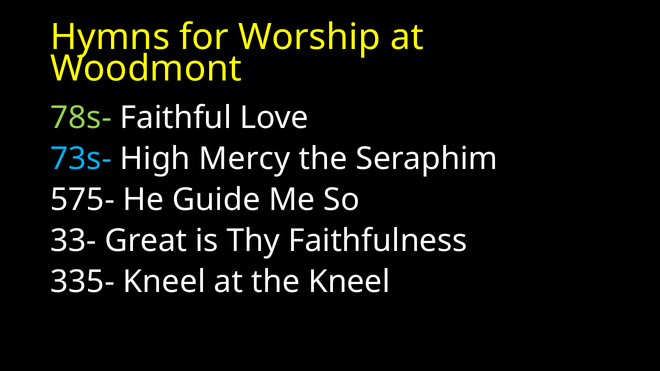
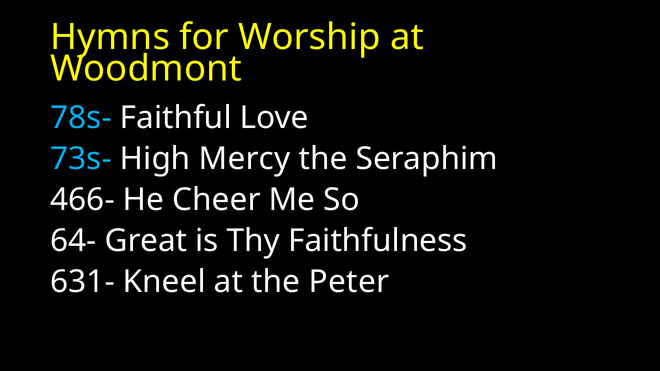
78s- colour: light green -> light blue (81, 118)
575-: 575- -> 466- (83, 200)
Guide: Guide -> Cheer (216, 200)
33-: 33- -> 64- (73, 241)
335-: 335- -> 631- (83, 282)
the Kneel: Kneel -> Peter (349, 282)
